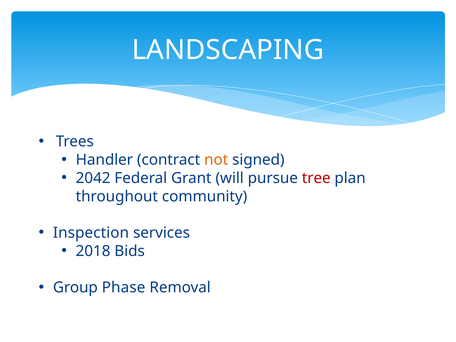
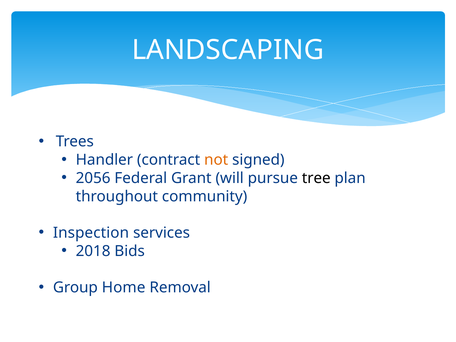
2042: 2042 -> 2056 (93, 178)
tree colour: red -> black (316, 178)
Phase: Phase -> Home (124, 288)
